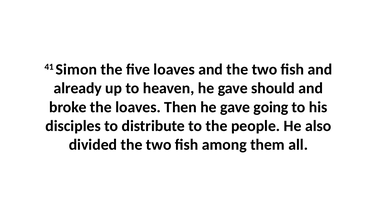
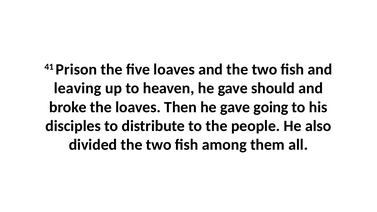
Simon: Simon -> Prison (76, 69)
already: already -> leaving (78, 88)
